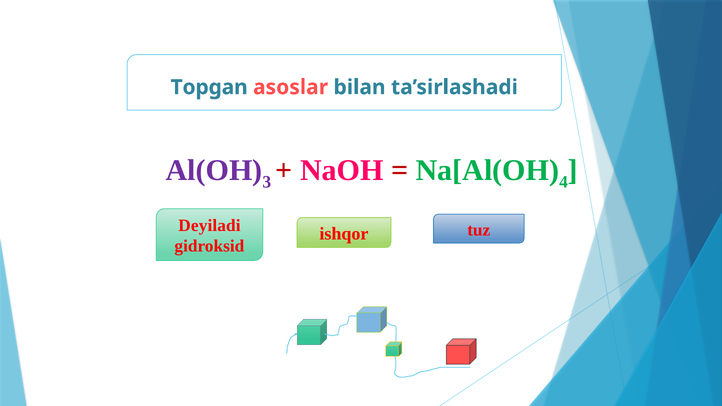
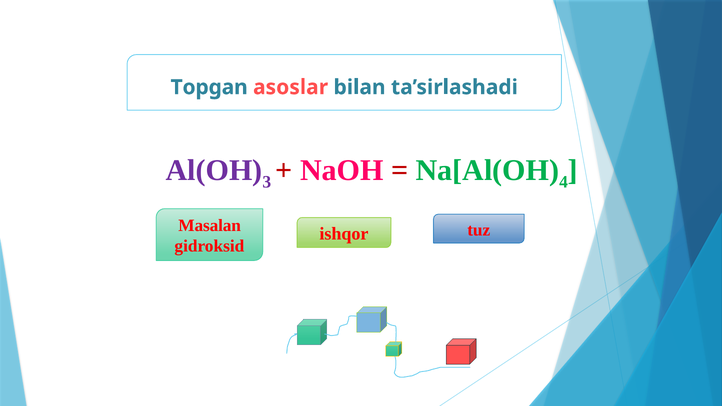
Deyiladi: Deyiladi -> Masalan (210, 225)
